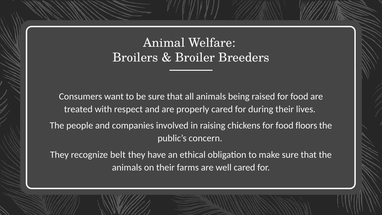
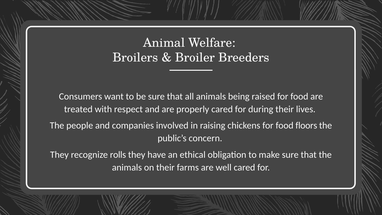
belt: belt -> rolls (118, 155)
